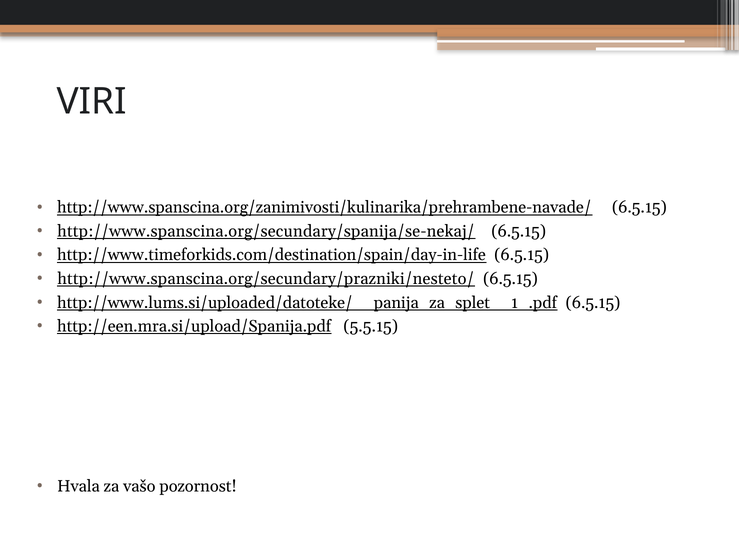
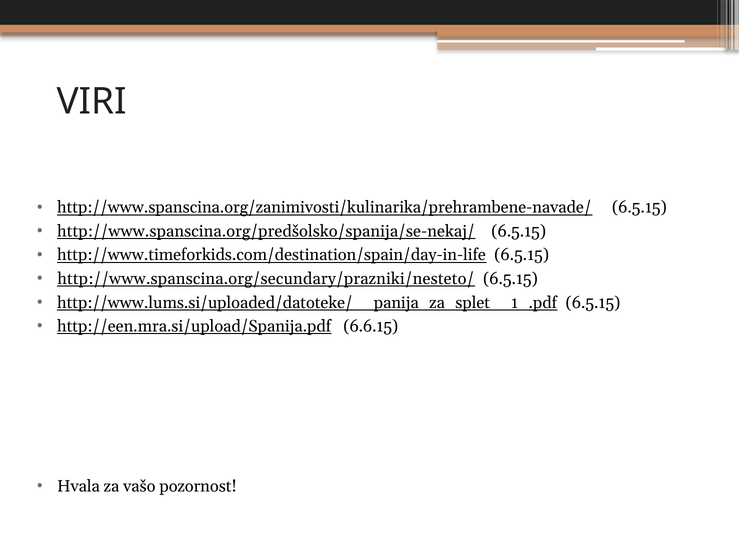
http://www.spanscina.org/secundary/spanija/se-nekaj/: http://www.spanscina.org/secundary/spanija/se-nekaj/ -> http://www.spanscina.org/predšolsko/spanija/se-nekaj/ (266, 231)
5.5.15: 5.5.15 -> 6.6.15 (371, 326)
